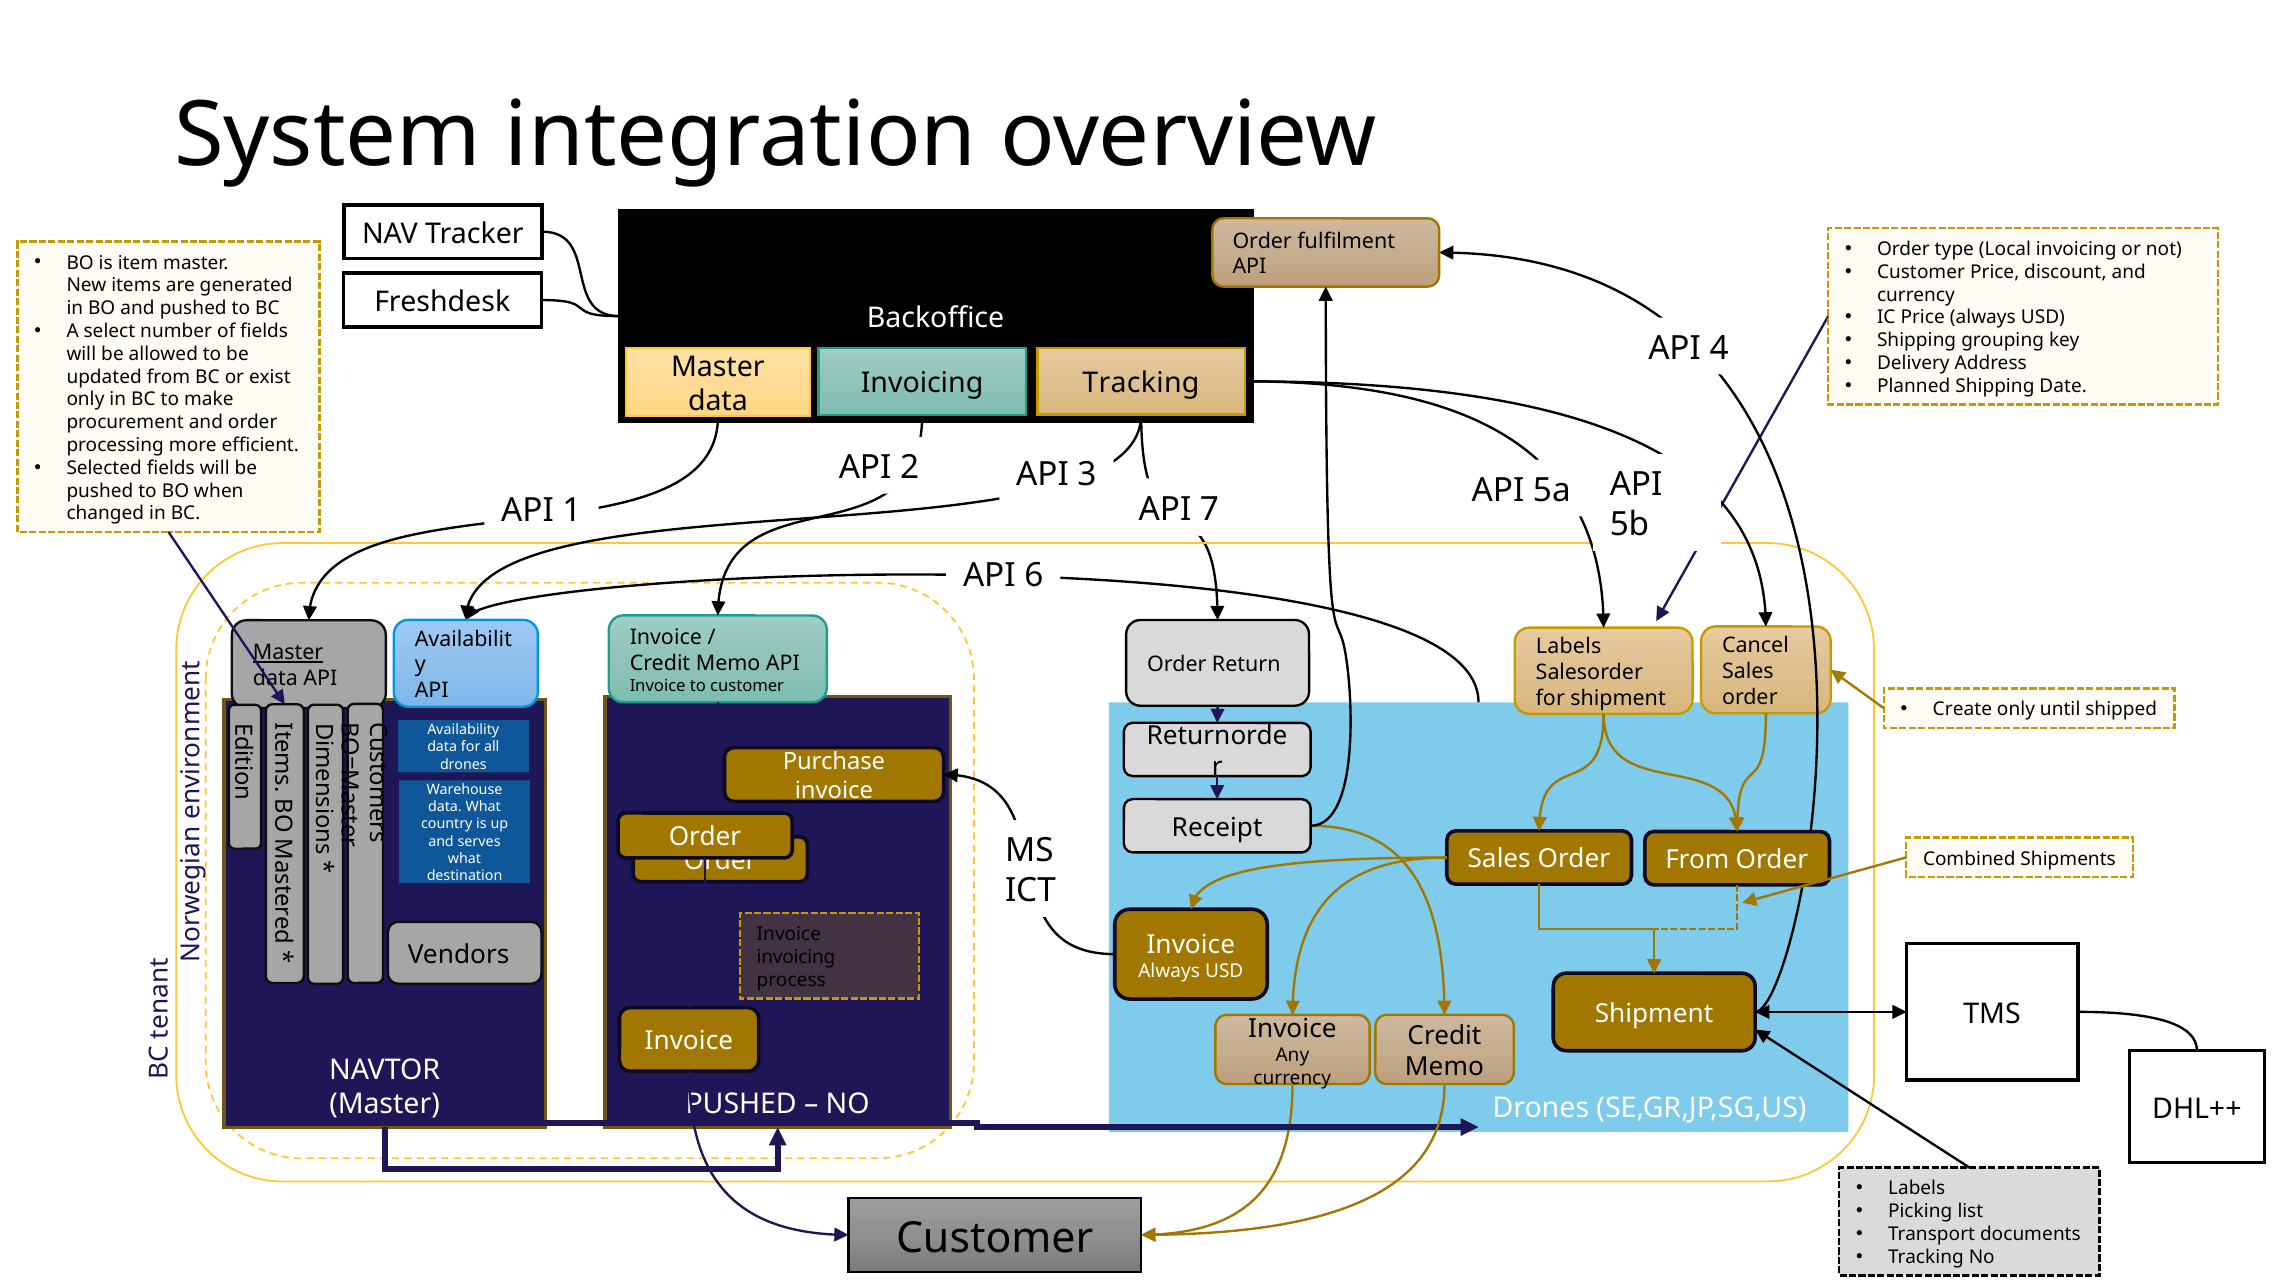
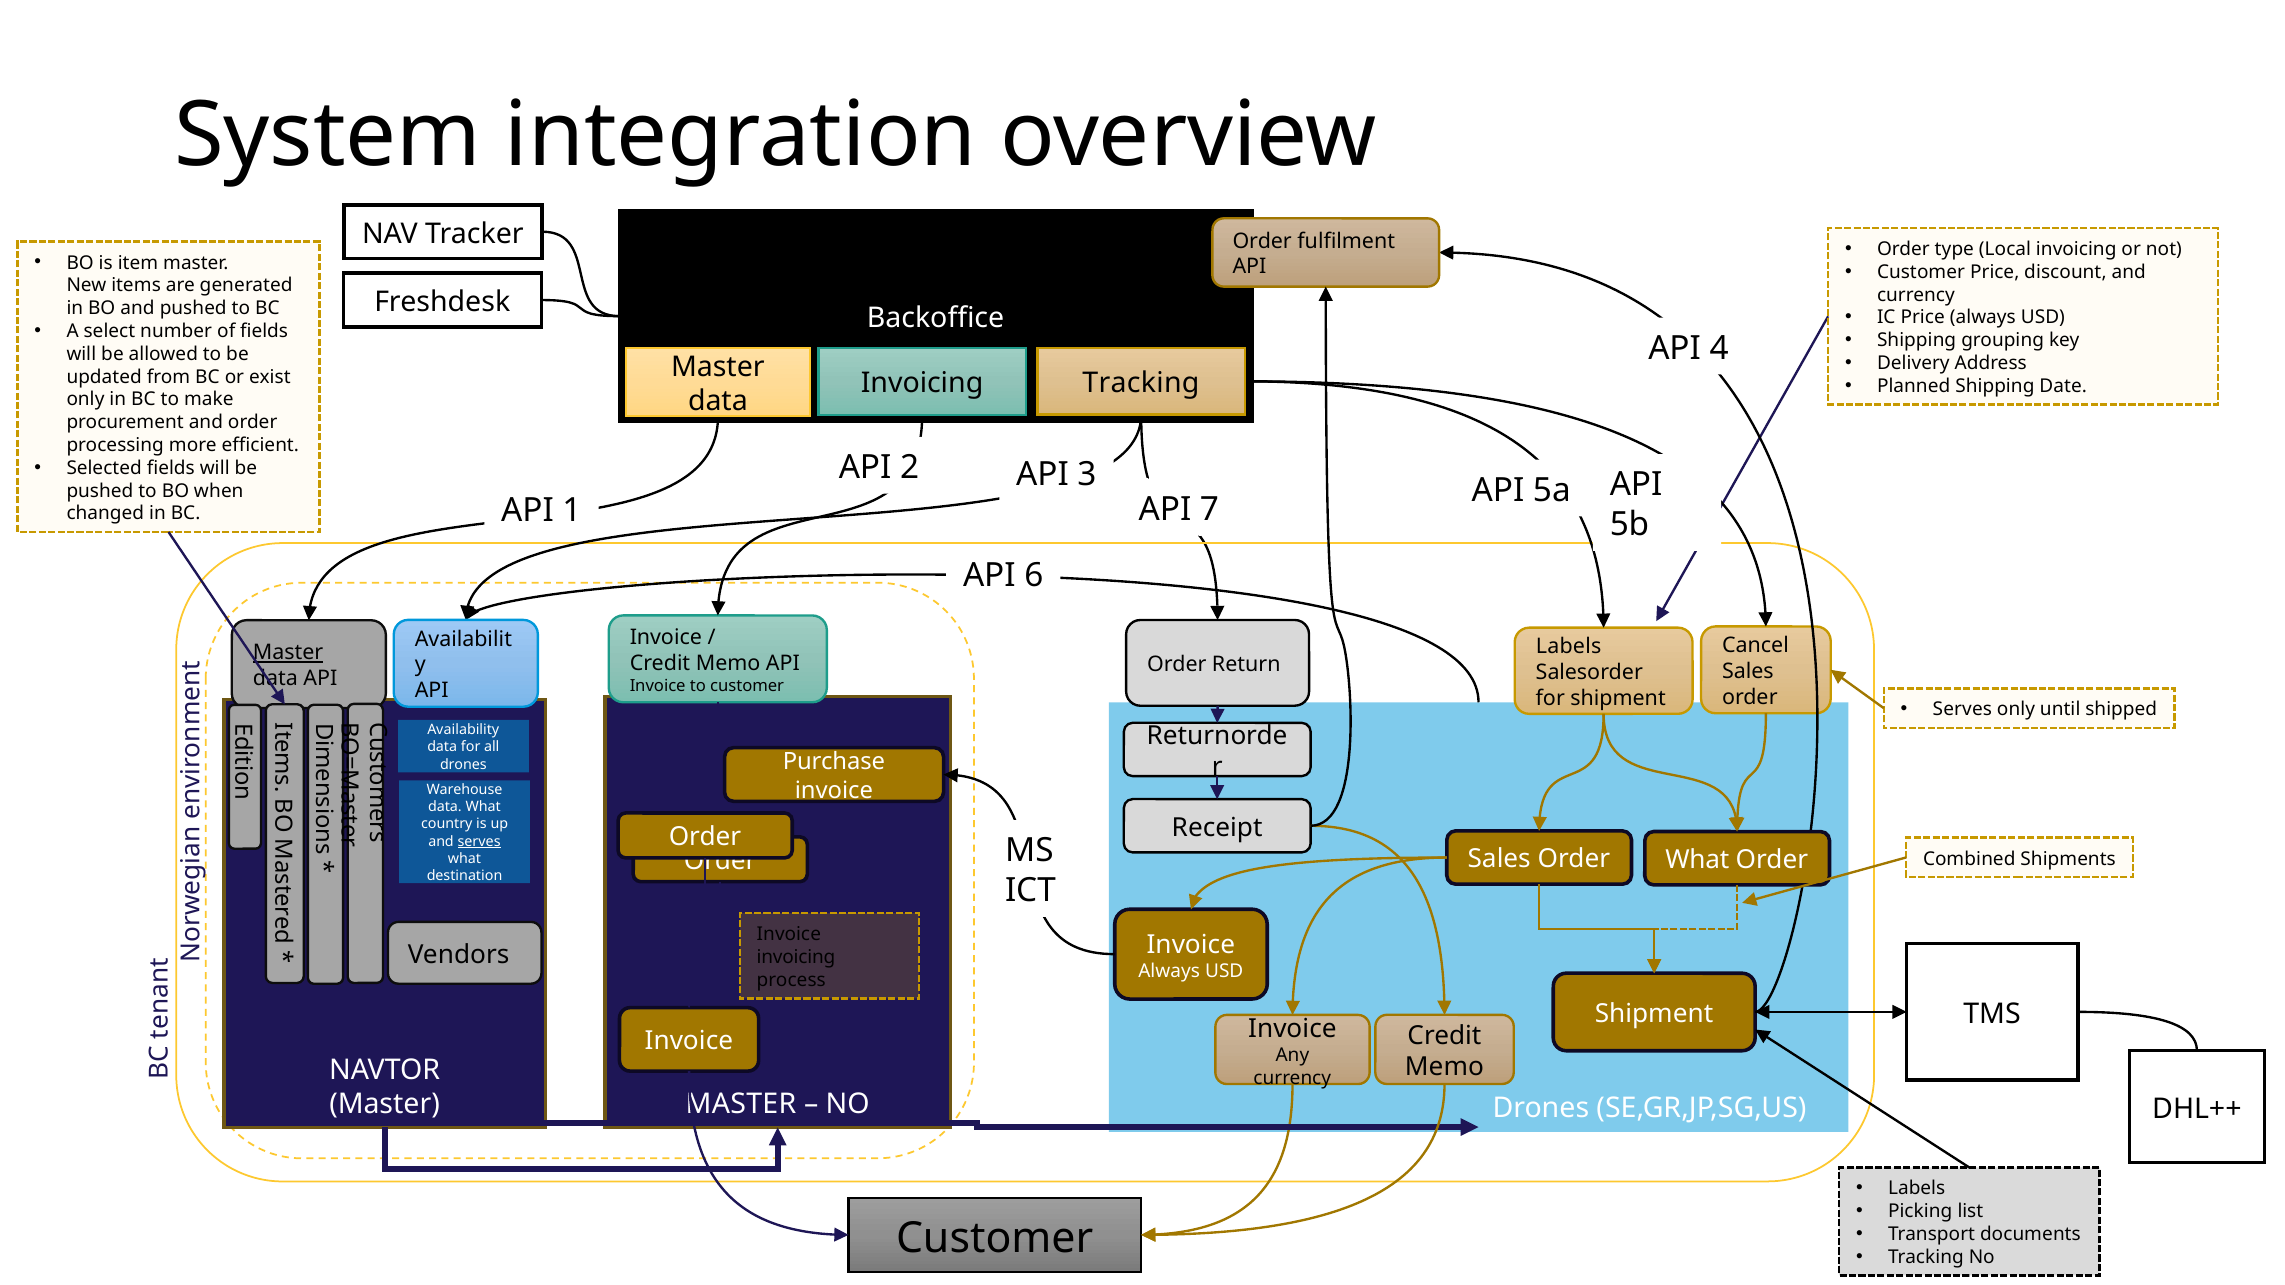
Create: Create -> Serves (1962, 710)
serves underline: none -> present (479, 842)
From: From -> What (1697, 860)
PUSHED: PUSHED -> MASTER (741, 1104)
